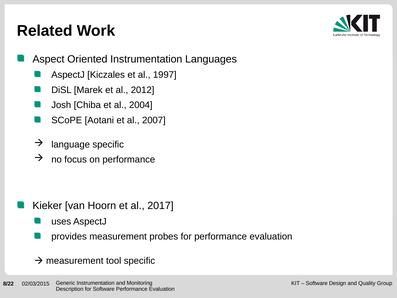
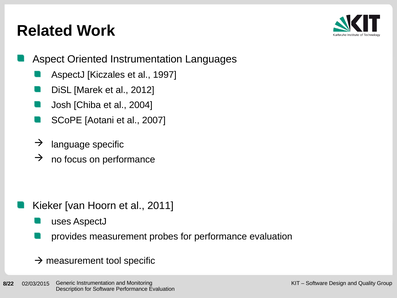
2017: 2017 -> 2011 (160, 206)
